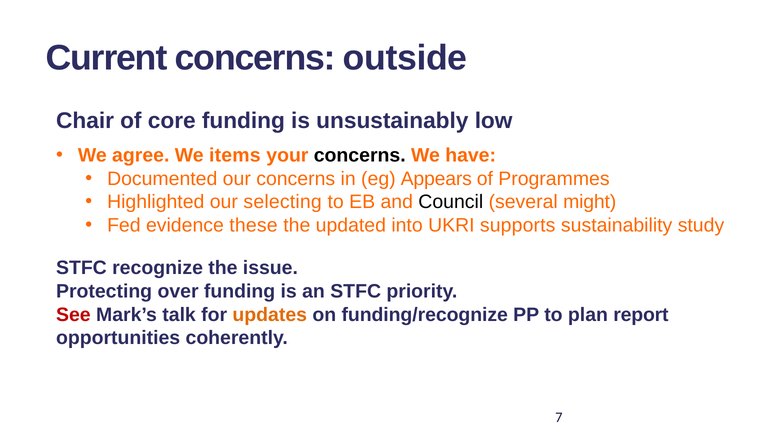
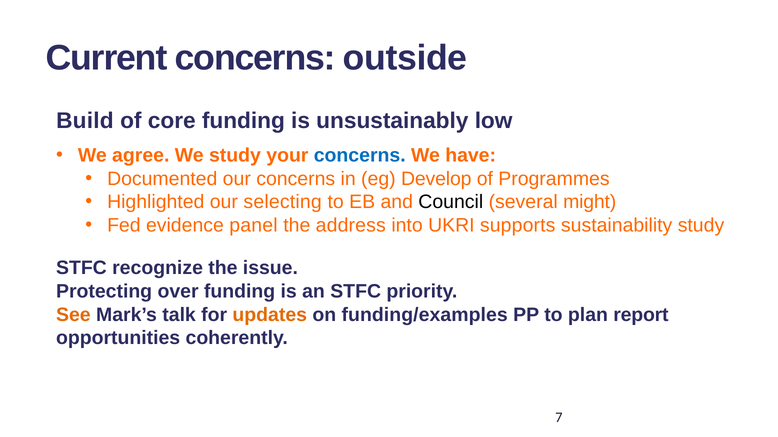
Chair: Chair -> Build (85, 121)
We items: items -> study (235, 156)
concerns colour: black -> blue (360, 156)
Appears: Appears -> Develop (436, 179)
these: these -> panel (253, 226)
updated: updated -> address (351, 226)
See colour: red -> orange (73, 315)
funding/recognize: funding/recognize -> funding/examples (425, 315)
